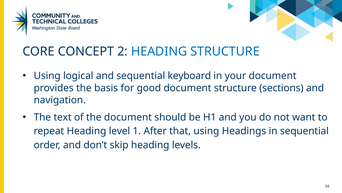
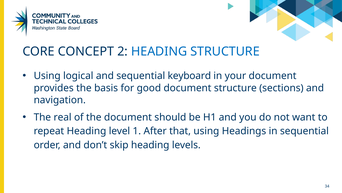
text: text -> real (63, 117)
